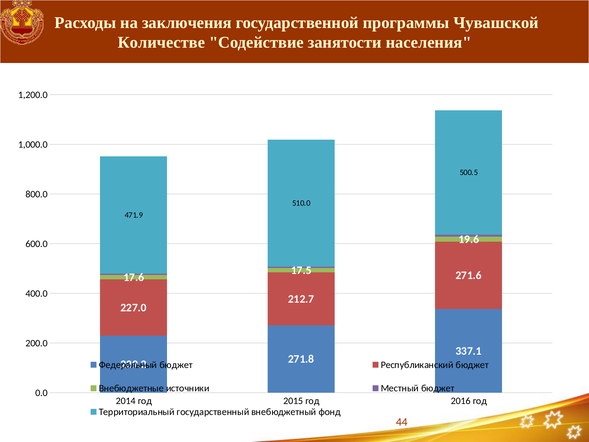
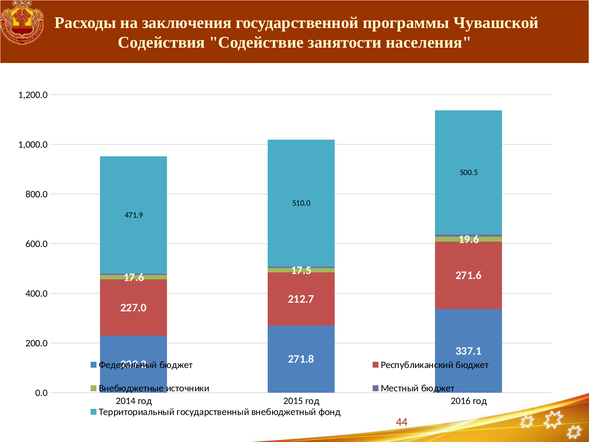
Количестве: Количестве -> Содействия (162, 43)
